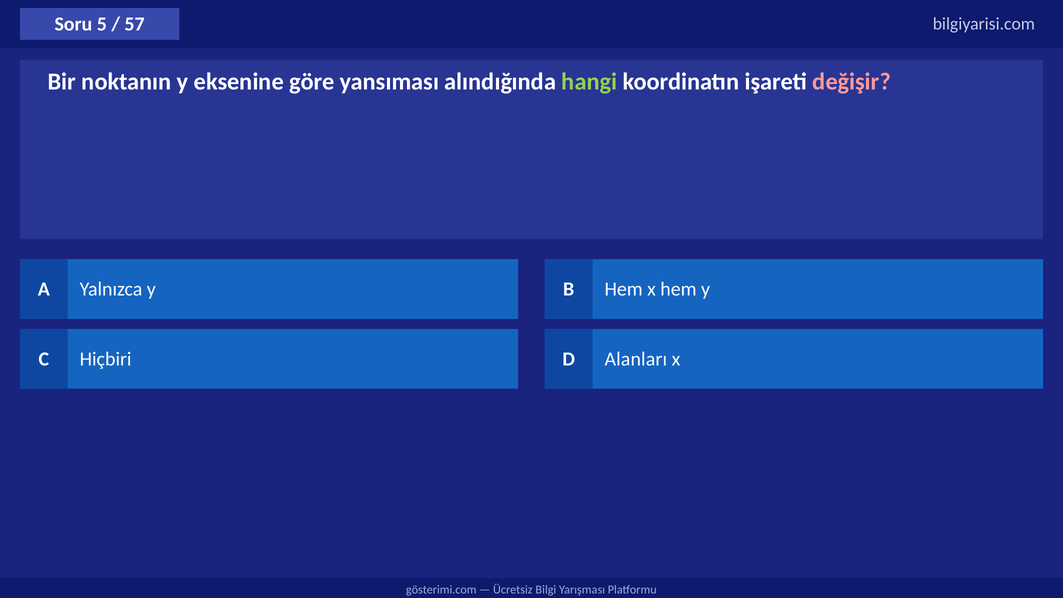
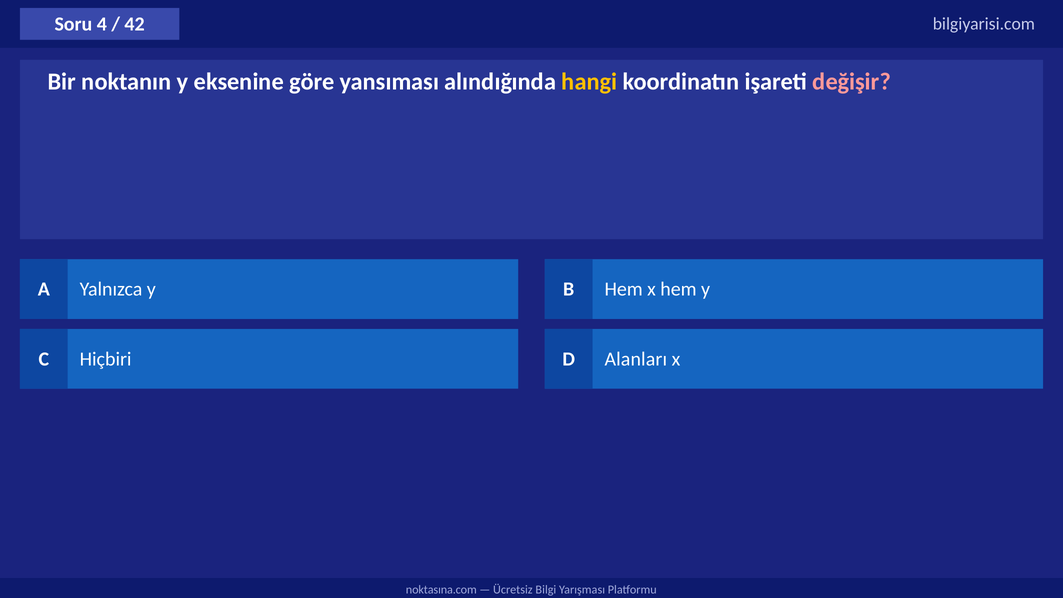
5: 5 -> 4 (102, 24)
57: 57 -> 42 (135, 24)
hangi colour: light green -> yellow (589, 82)
gösterimi.com: gösterimi.com -> noktasına.com (441, 590)
